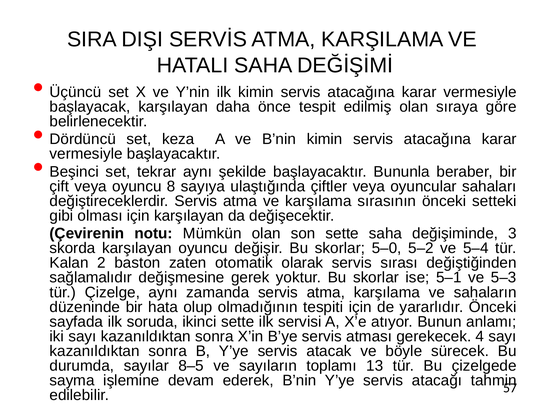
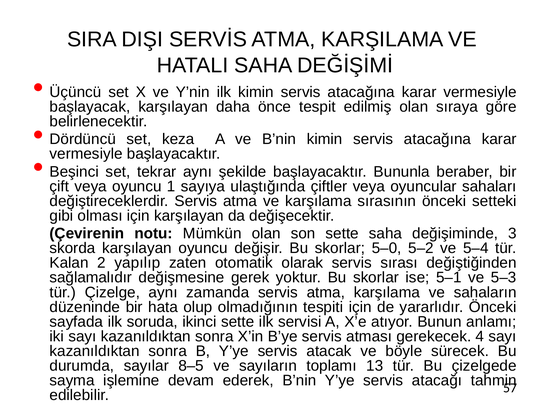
8: 8 -> 1 (171, 186)
baston: baston -> yapılıp (137, 263)
